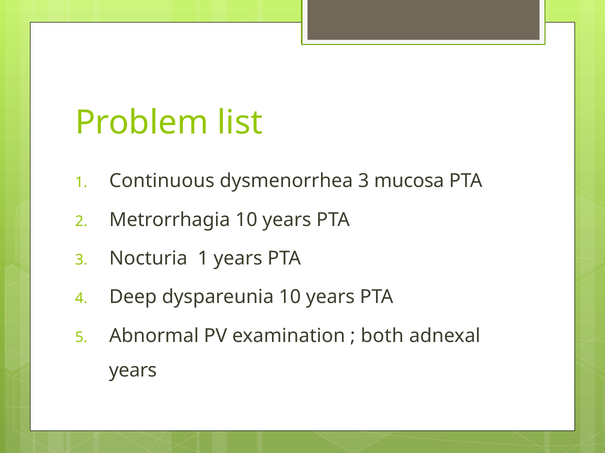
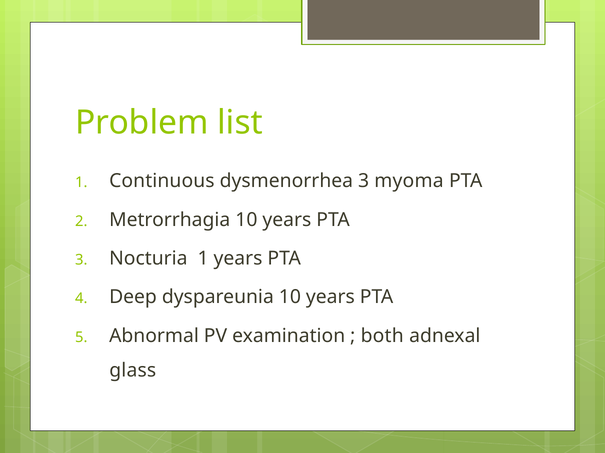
mucosa: mucosa -> myoma (409, 181)
years: years -> glass (133, 371)
